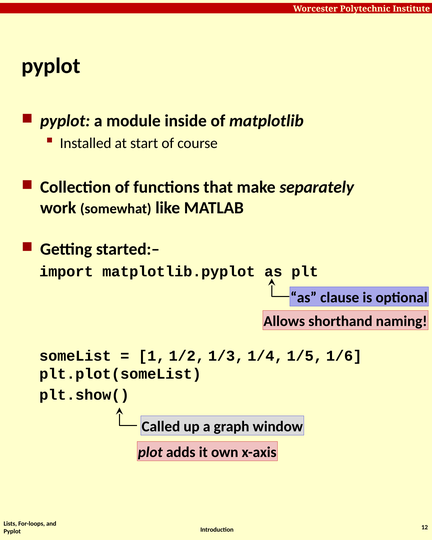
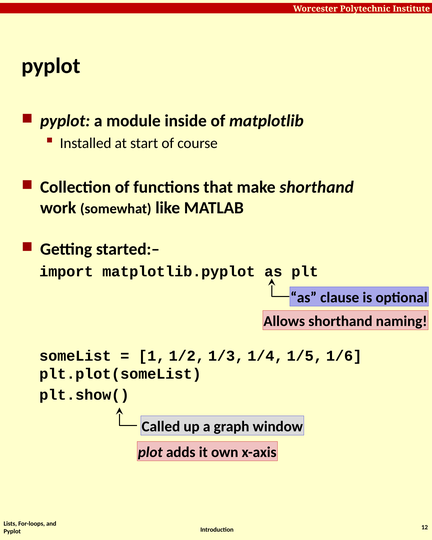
make separately: separately -> shorthand (317, 187)
